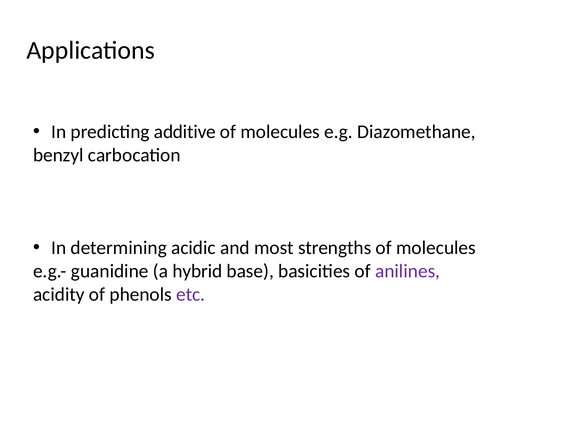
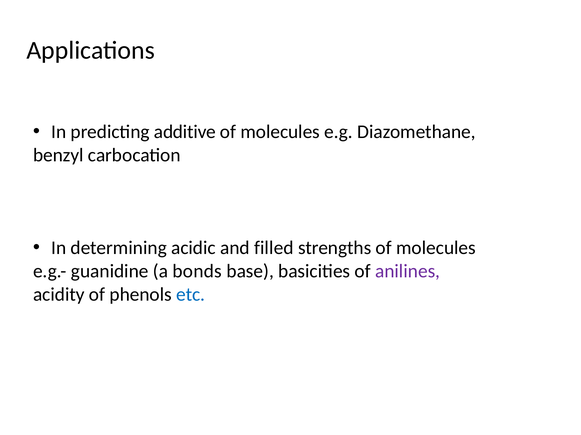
most: most -> filled (274, 248)
hybrid: hybrid -> bonds (197, 272)
etc colour: purple -> blue (191, 295)
